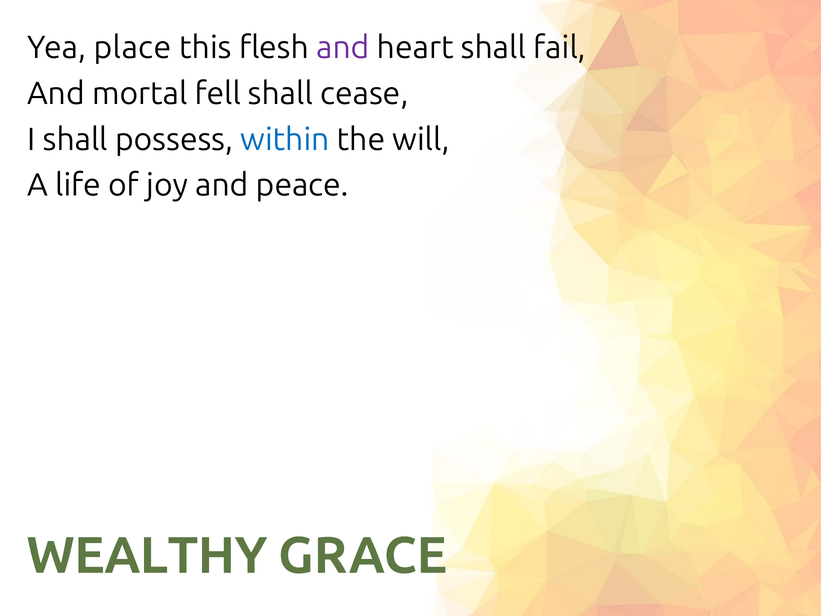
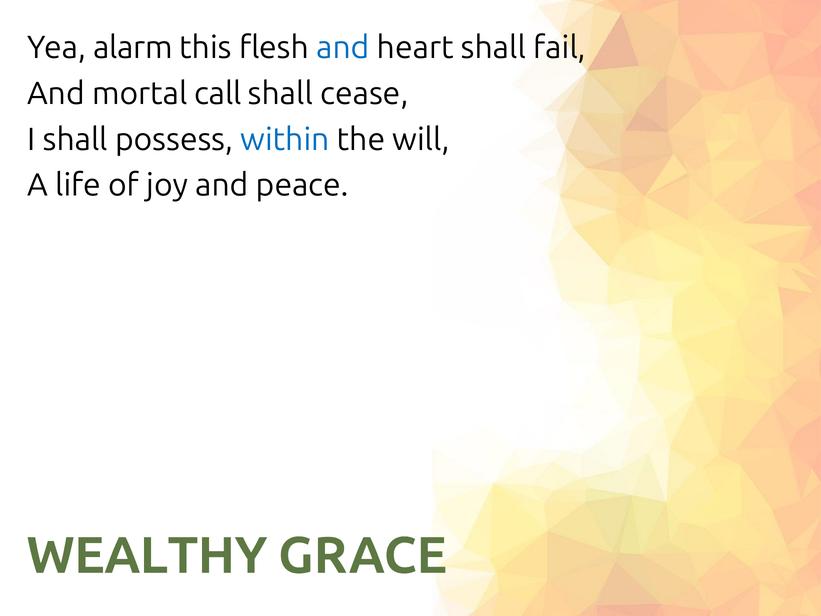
place: place -> alarm (133, 48)
and colour: purple -> blue (343, 48)
fell: fell -> call (218, 94)
